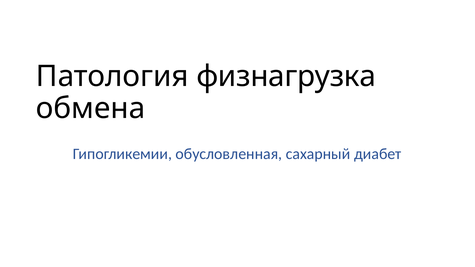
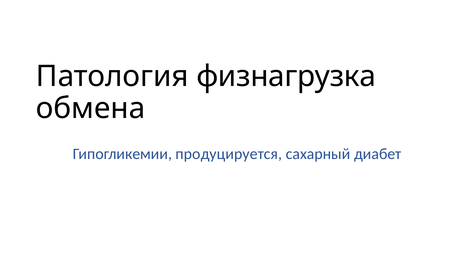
обусловленная: обусловленная -> продуцируется (229, 154)
